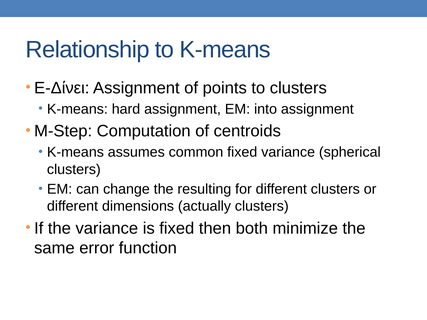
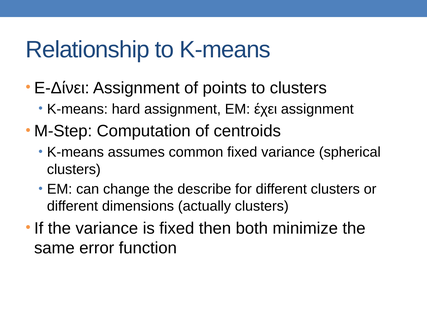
into: into -> έχει (266, 109)
resulting: resulting -> describe (204, 189)
